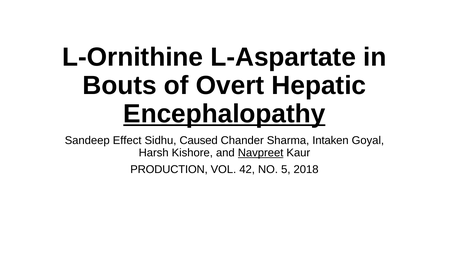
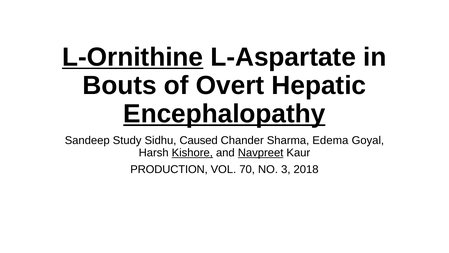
L-Ornithine underline: none -> present (133, 57)
Effect: Effect -> Study (127, 140)
Intaken: Intaken -> Edema (330, 140)
Kishore underline: none -> present (192, 152)
42: 42 -> 70 (247, 169)
5: 5 -> 3 (286, 169)
